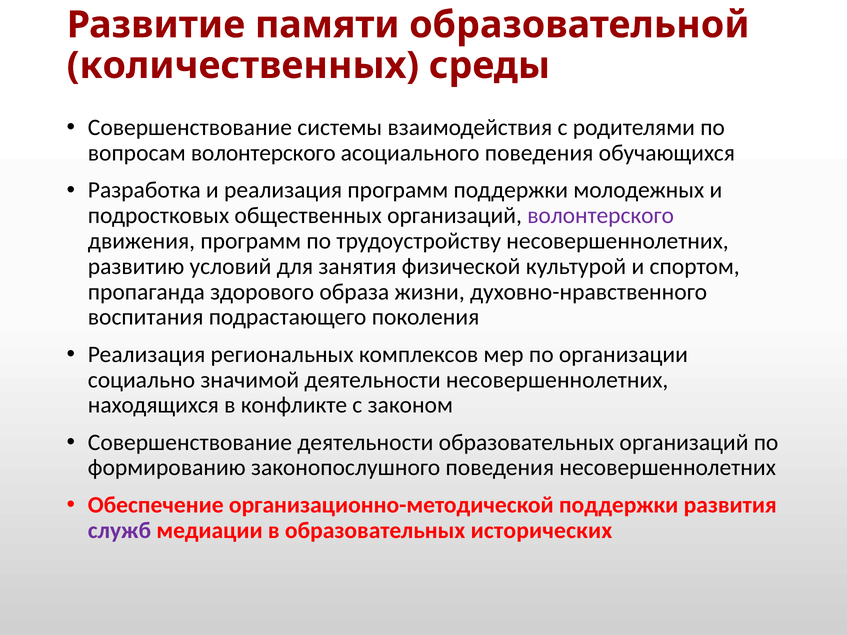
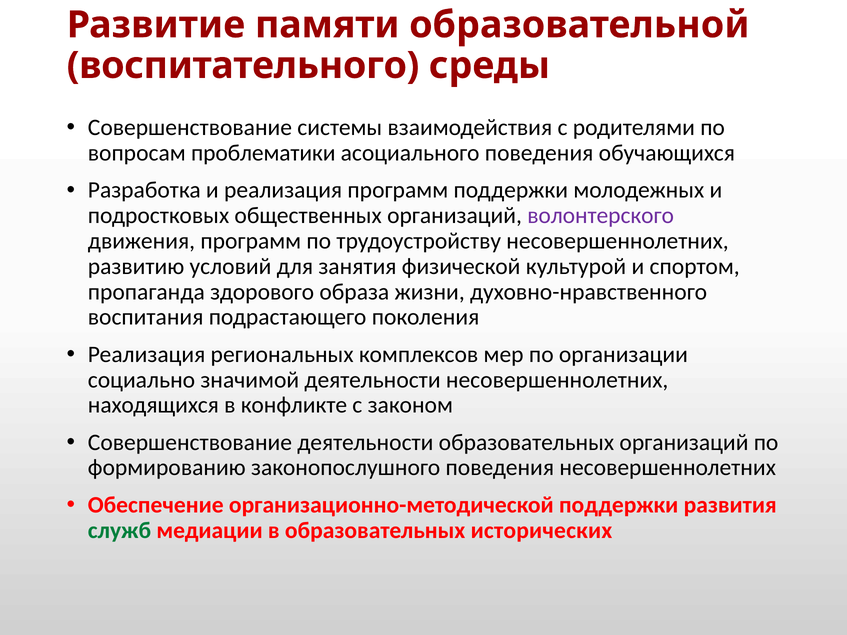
количественных: количественных -> воспитательного (243, 66)
вопросам волонтерского: волонтерского -> проблематики (263, 153)
служб colour: purple -> green (119, 531)
